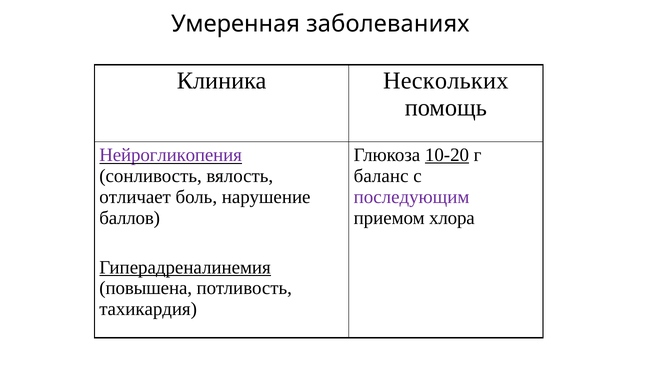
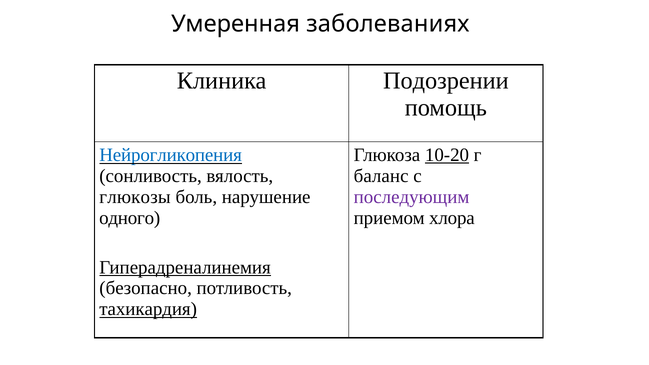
Нескольких: Нескольких -> Подозрении (446, 81)
Нейрогликопения colour: purple -> blue (171, 155)
отличает: отличает -> глюкозы (135, 197)
баллов: баллов -> одного (130, 218)
повышена: повышена -> безопасно (146, 288)
тахикардия underline: none -> present (148, 309)
